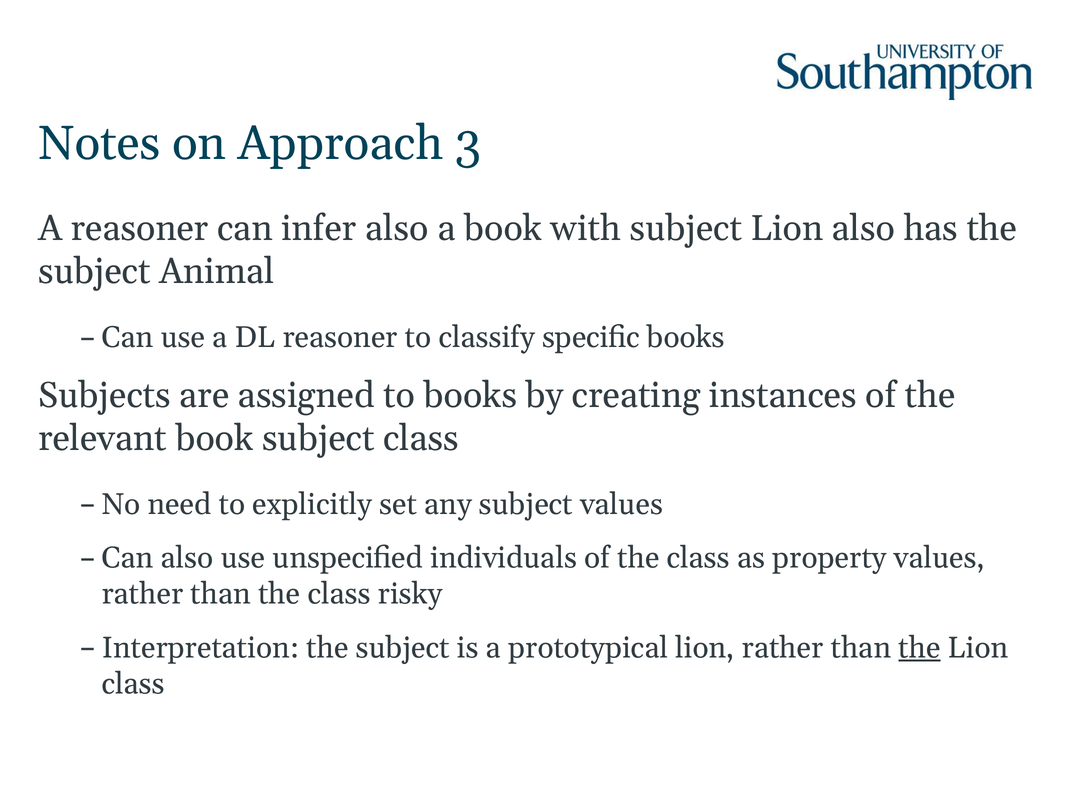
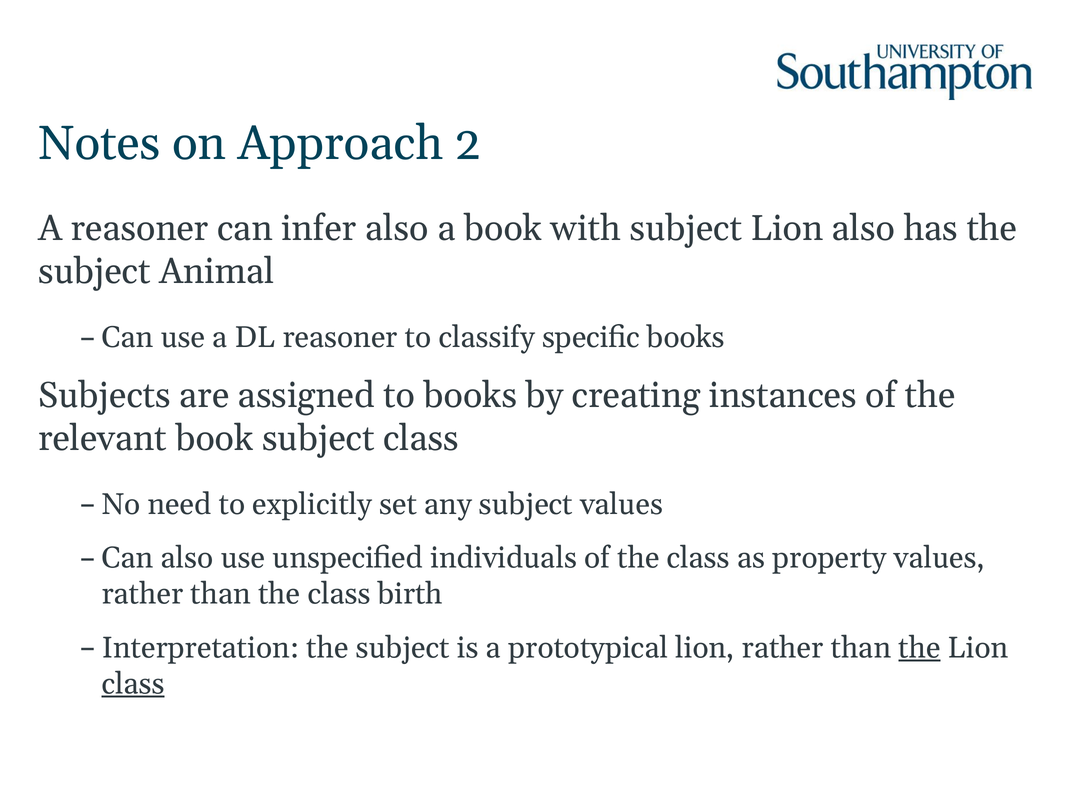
3: 3 -> 2 (468, 143)
risky: risky -> birth (410, 593)
class underline: none -> present (133, 683)
